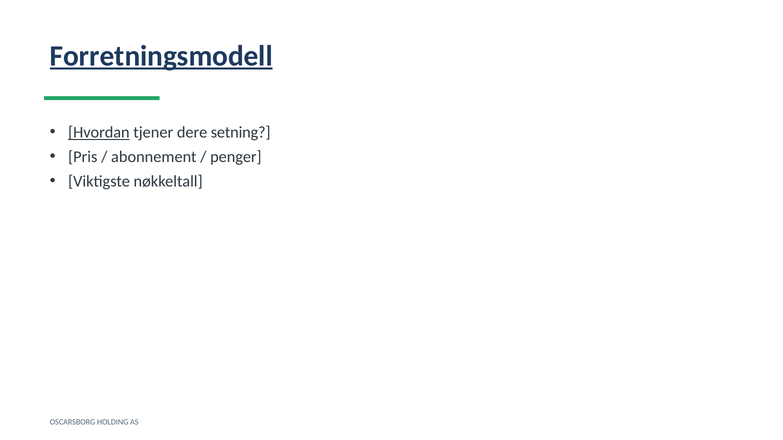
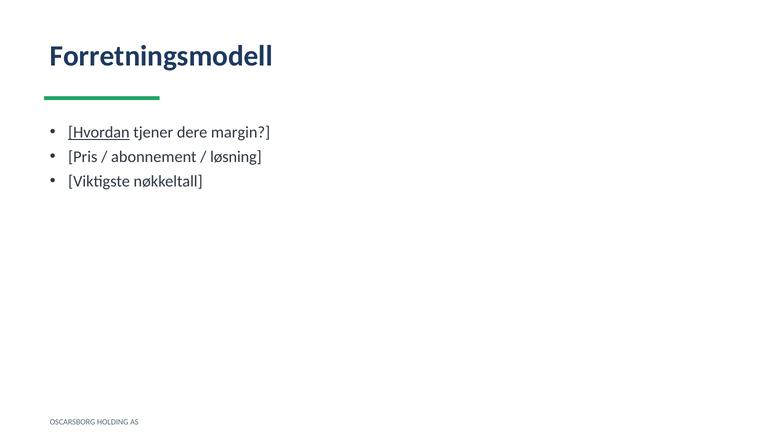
Forretningsmodell underline: present -> none (161, 56)
setning: setning -> margin (241, 133)
penger: penger -> løsning (236, 157)
